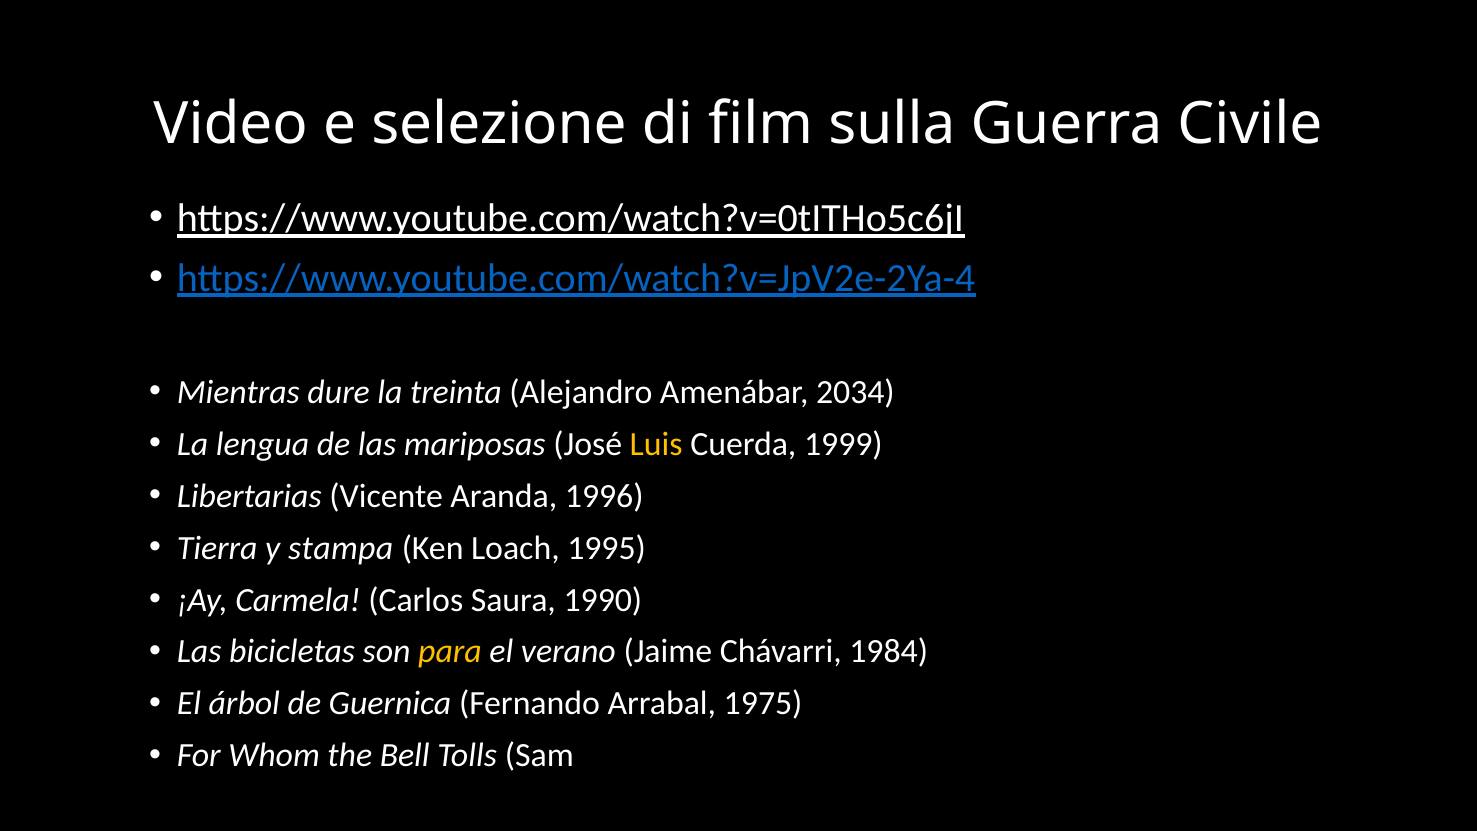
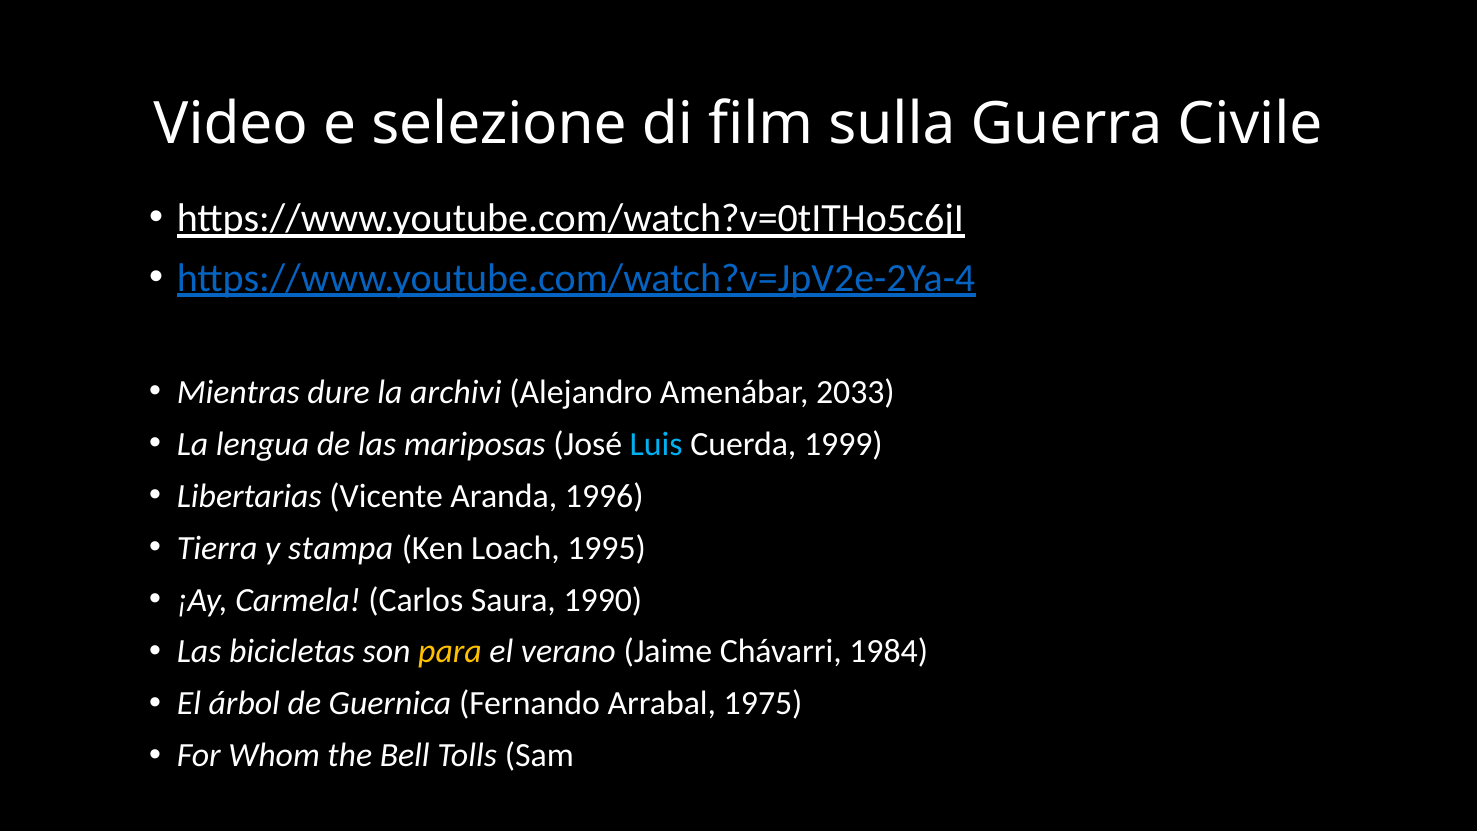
treinta: treinta -> archivi (456, 392)
2034: 2034 -> 2033 (855, 392)
Luis colour: yellow -> light blue (656, 444)
